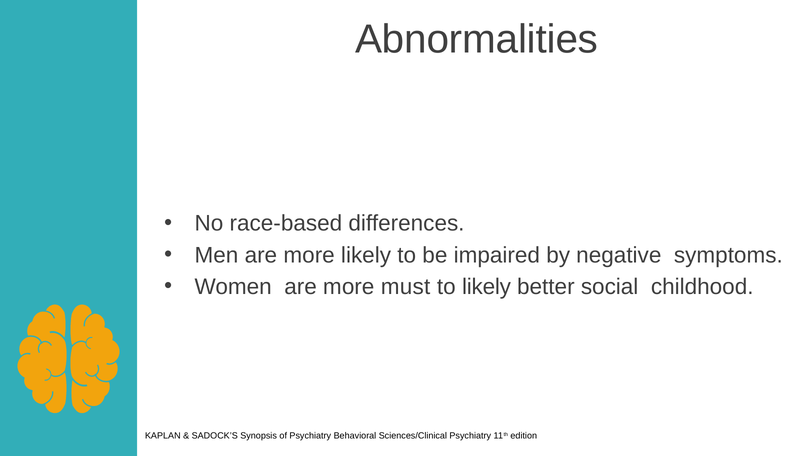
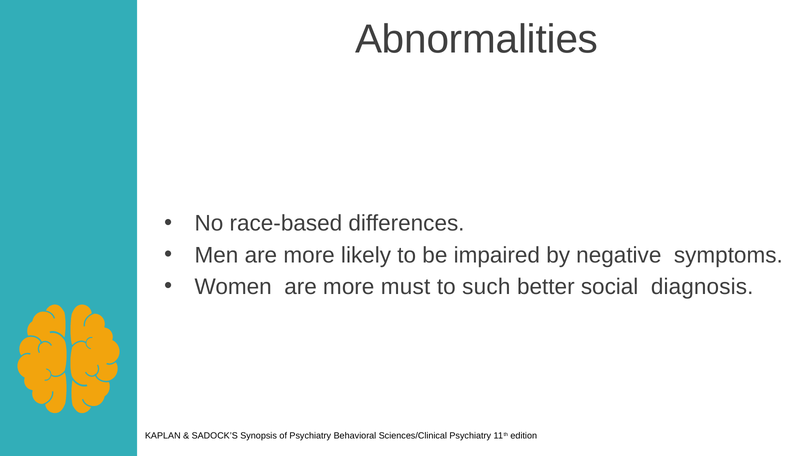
to likely: likely -> such (486, 286)
childhood: childhood -> diagnosis (702, 286)
